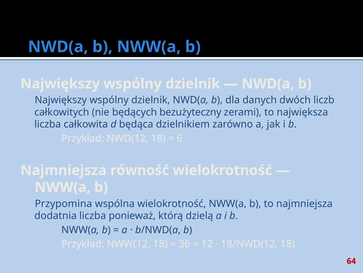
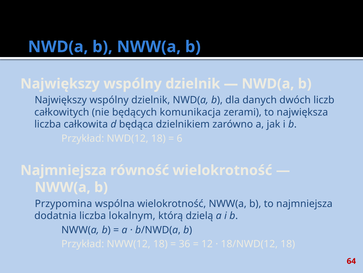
bezużyteczny: bezużyteczny -> komunikacja (190, 112)
ponieważ: ponieważ -> lokalnym (132, 215)
